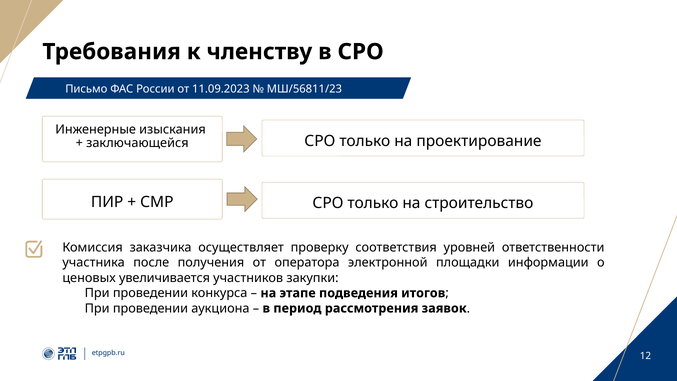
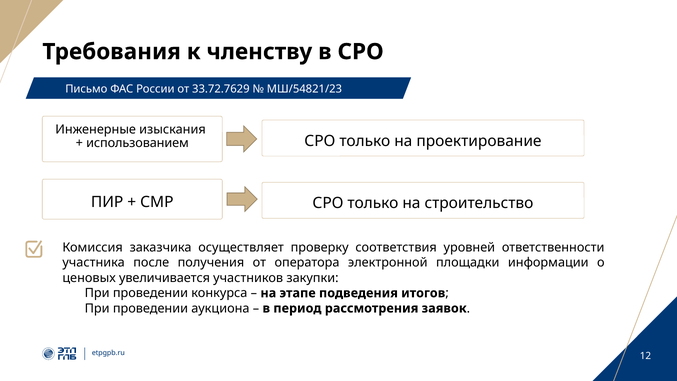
11.09.2023: 11.09.2023 -> 33.72.7629 (221, 89)
МШ/56811/23: МШ/56811/23 -> МШ/54821/23 (304, 89)
заключающейся: заключающейся -> использованием (137, 143)
